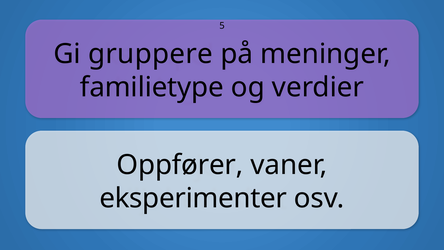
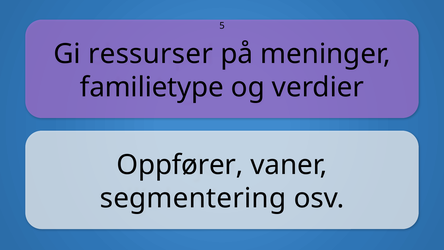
gruppere: gruppere -> ressurser (150, 54)
eksperimenter: eksperimenter -> segmentering (193, 198)
